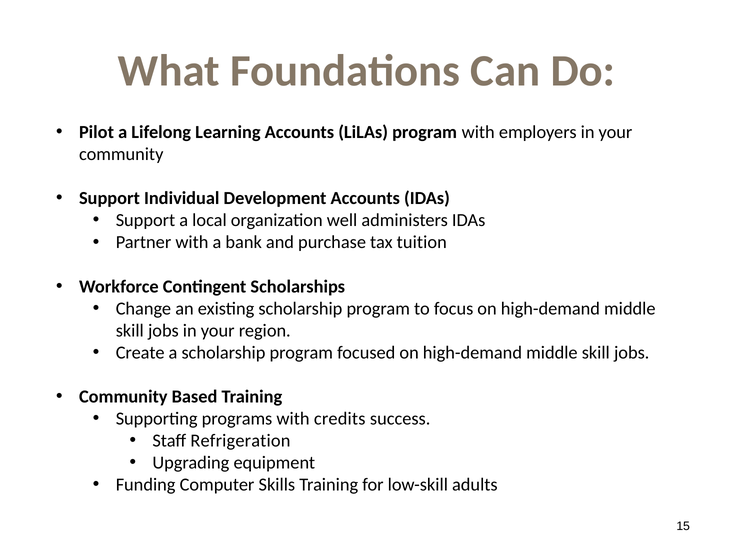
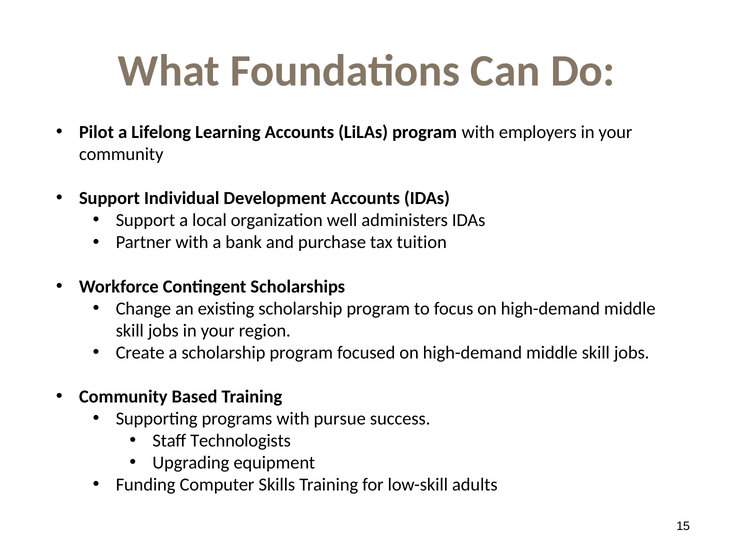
credits: credits -> pursue (340, 418)
Refrigeration: Refrigeration -> Technologists (241, 440)
